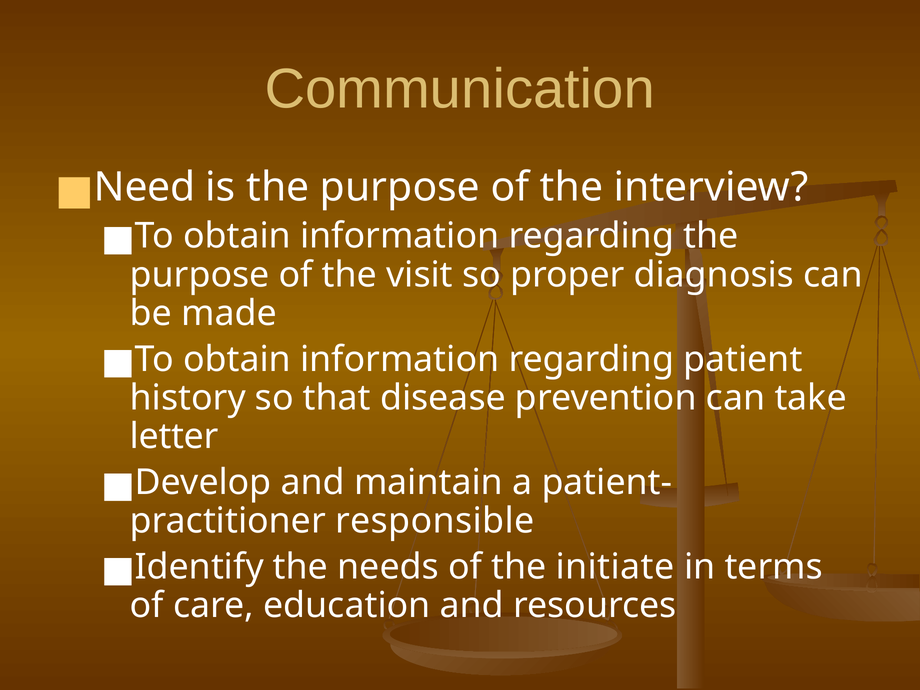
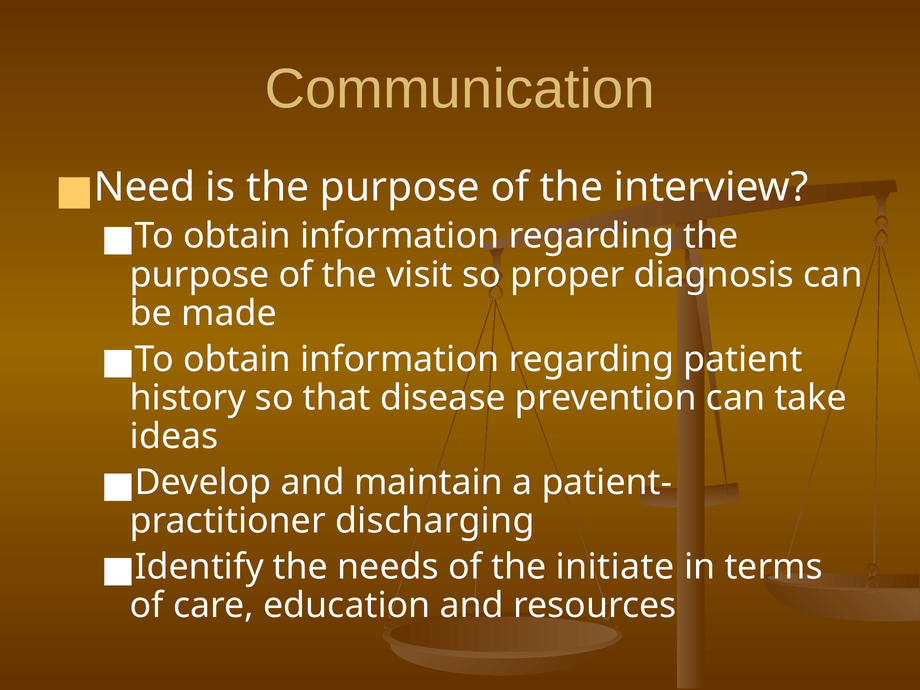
letter: letter -> ideas (174, 436)
responsible: responsible -> discharging (435, 521)
